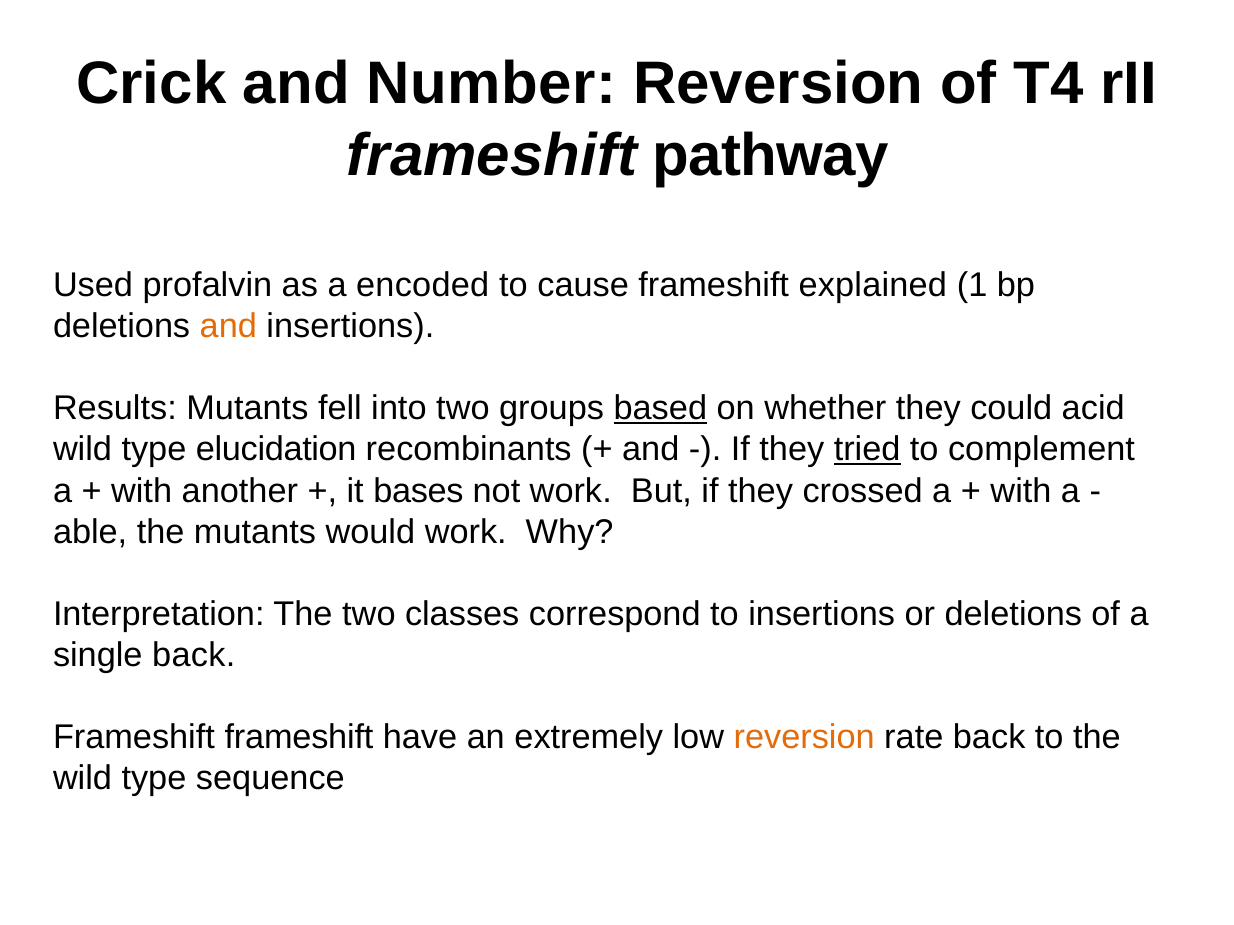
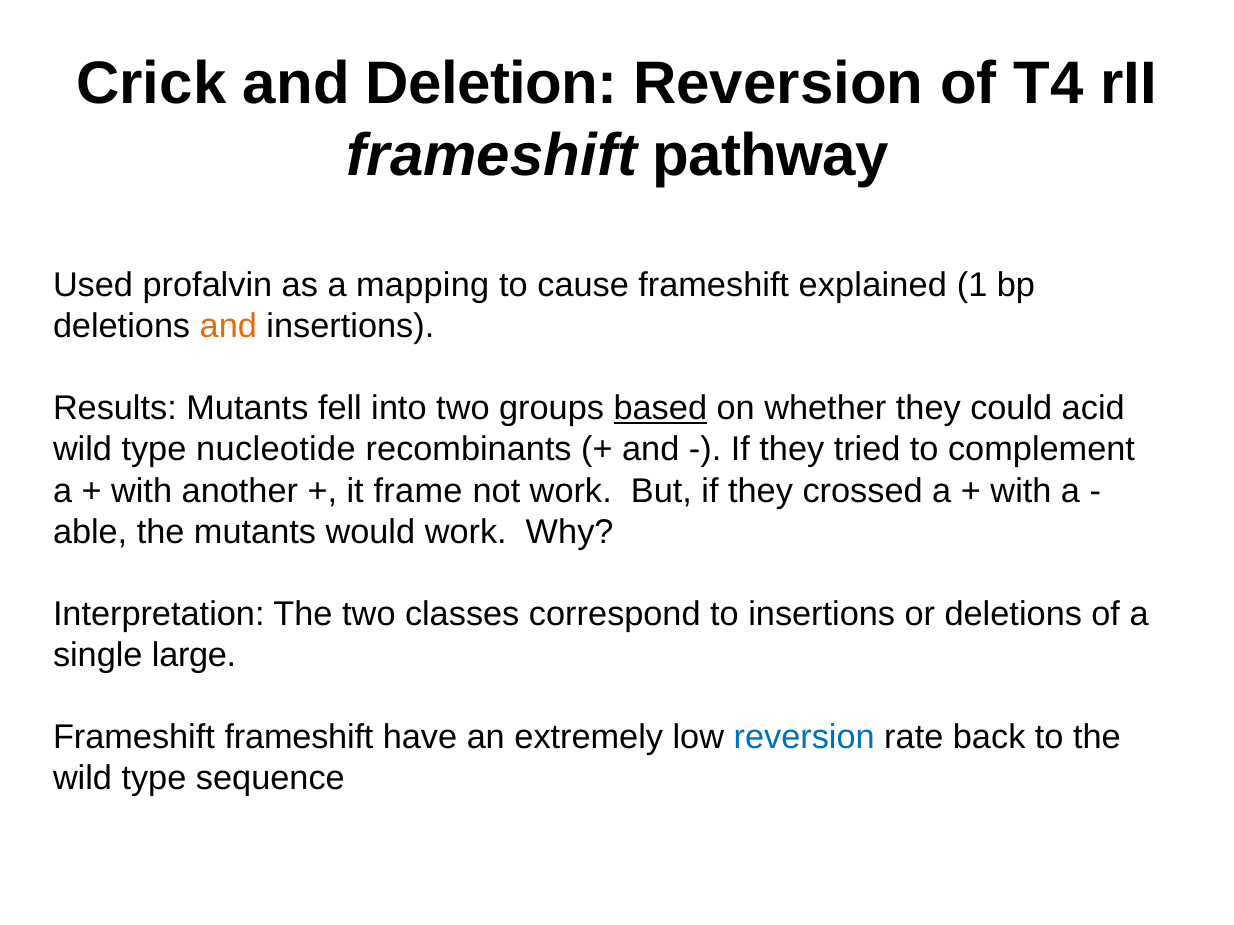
Number: Number -> Deletion (492, 83)
encoded: encoded -> mapping (423, 285)
elucidation: elucidation -> nucleotide (276, 450)
tried underline: present -> none (867, 450)
bases: bases -> frame (418, 491)
single back: back -> large (194, 656)
reversion colour: orange -> blue (804, 738)
